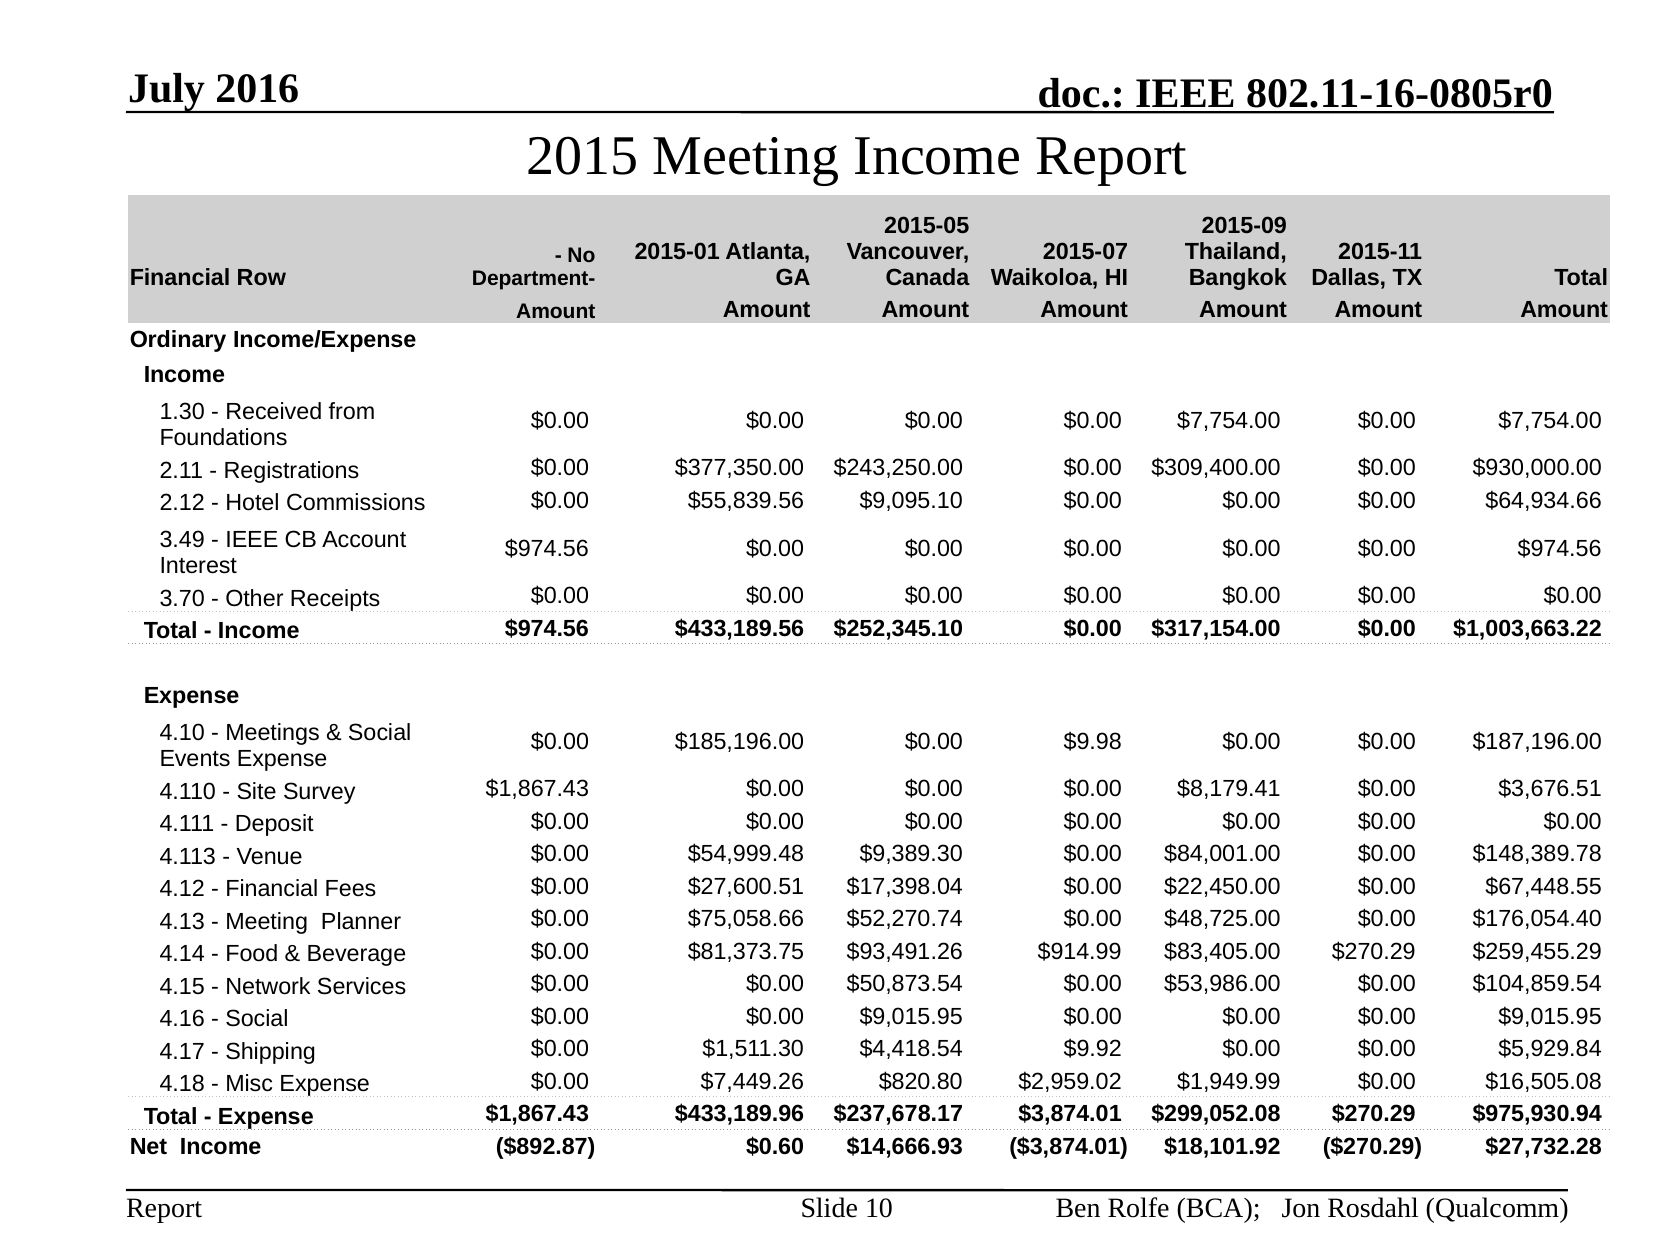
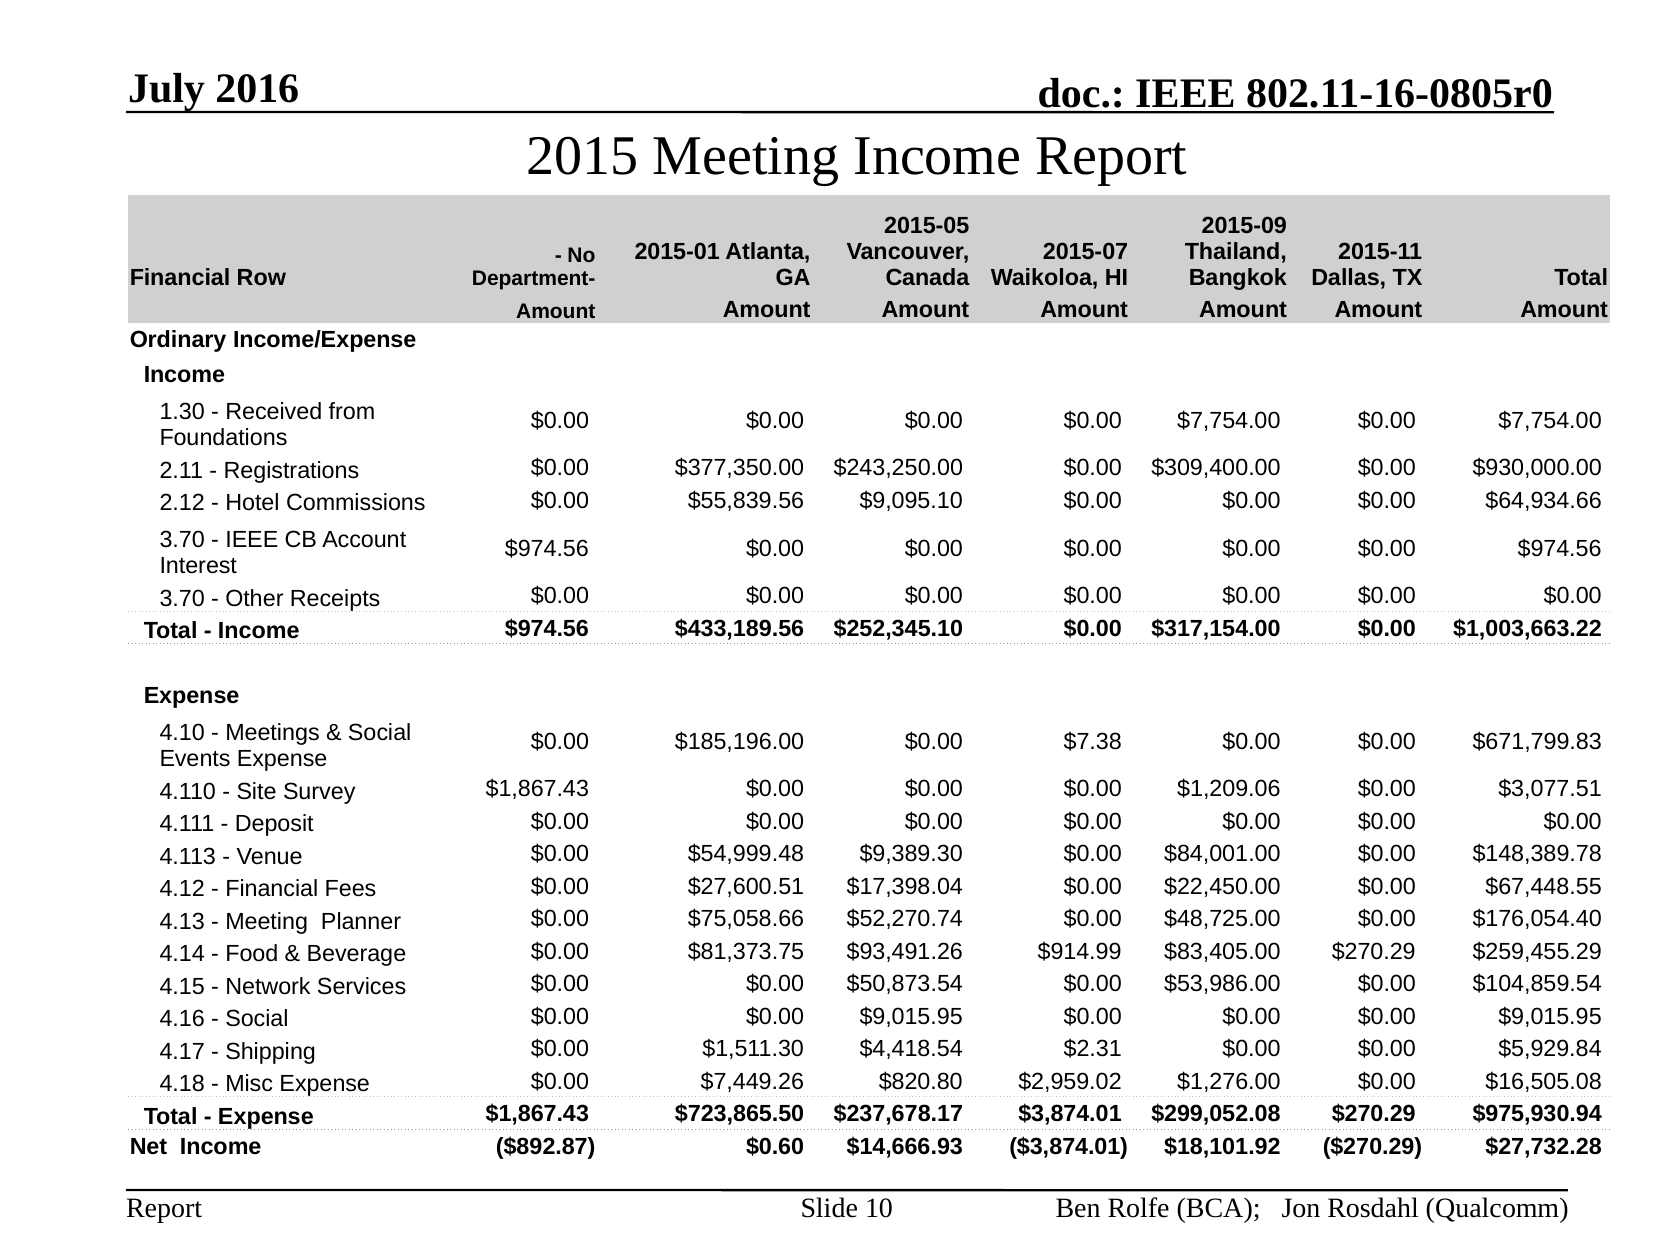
3.49: 3.49 -> 3.70 (182, 540)
$9.98: $9.98 -> $7.38 (1093, 741)
$187,196.00: $187,196.00 -> $671,799.83 (1537, 741)
$8,179.41: $8,179.41 -> $1,209.06 (1229, 789)
$3,676.51: $3,676.51 -> $3,077.51 (1550, 789)
$9.92: $9.92 -> $2.31 (1093, 1049)
$1,949.99: $1,949.99 -> $1,276.00 (1229, 1081)
$433,189.96: $433,189.96 -> $723,865.50 (740, 1114)
